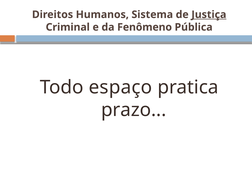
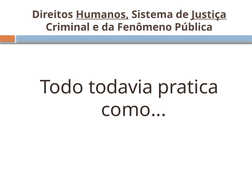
Humanos underline: none -> present (102, 15)
espaço: espaço -> todavia (121, 87)
prazo: prazo -> como (134, 110)
